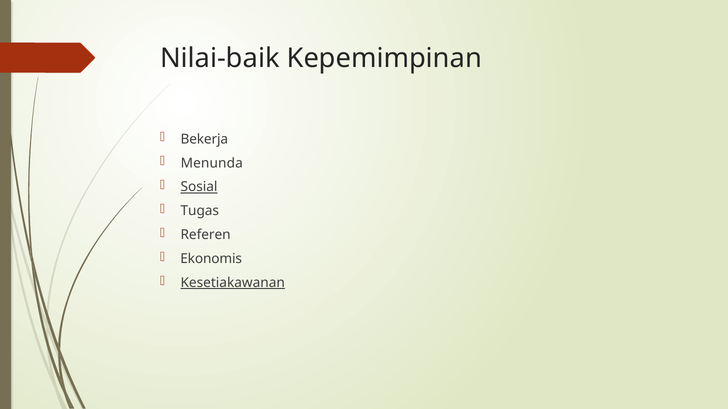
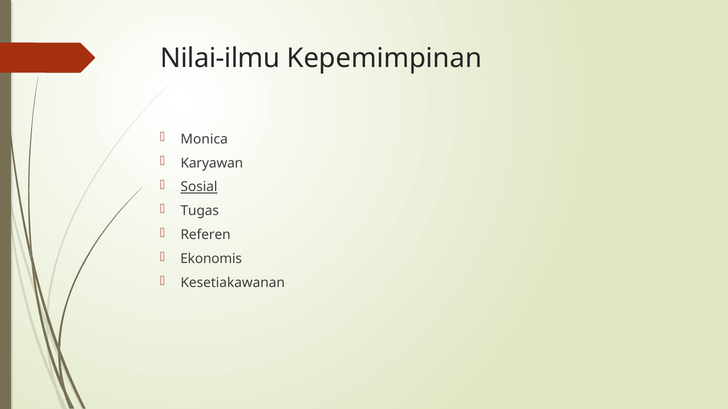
Nilai-baik: Nilai-baik -> Nilai-ilmu (220, 58)
Bekerja: Bekerja -> Monica (204, 139)
Menunda: Menunda -> Karyawan (212, 163)
Kesetiakawanan underline: present -> none (233, 283)
